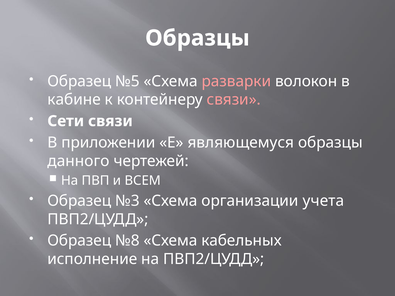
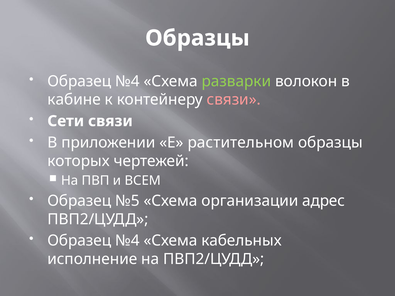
№5: №5 -> №4 (127, 81)
разварки colour: pink -> light green (236, 81)
являющемуся: являющемуся -> растительном (241, 143)
данного: данного -> которых (79, 161)
№3: №3 -> №5 (127, 201)
учета: учета -> адрес (324, 201)
№8: №8 -> №4 (127, 241)
